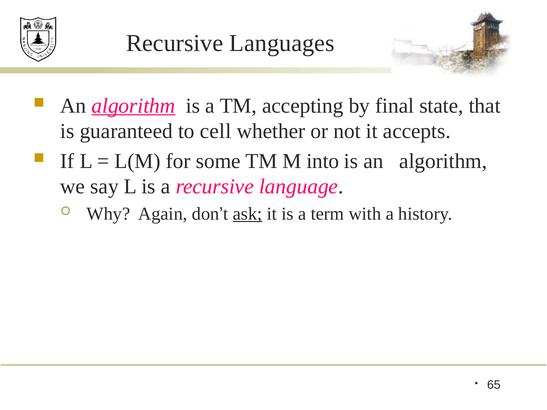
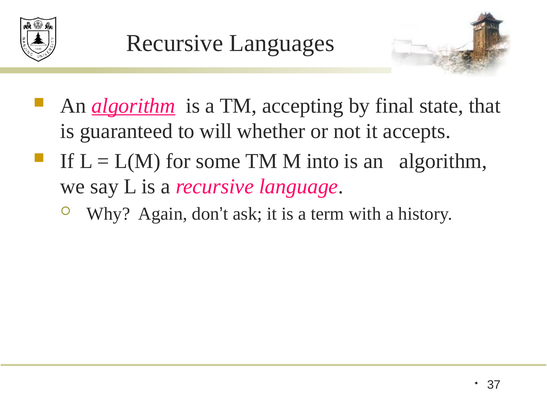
cell: cell -> will (216, 131)
ask underline: present -> none (248, 214)
65: 65 -> 37 (494, 385)
